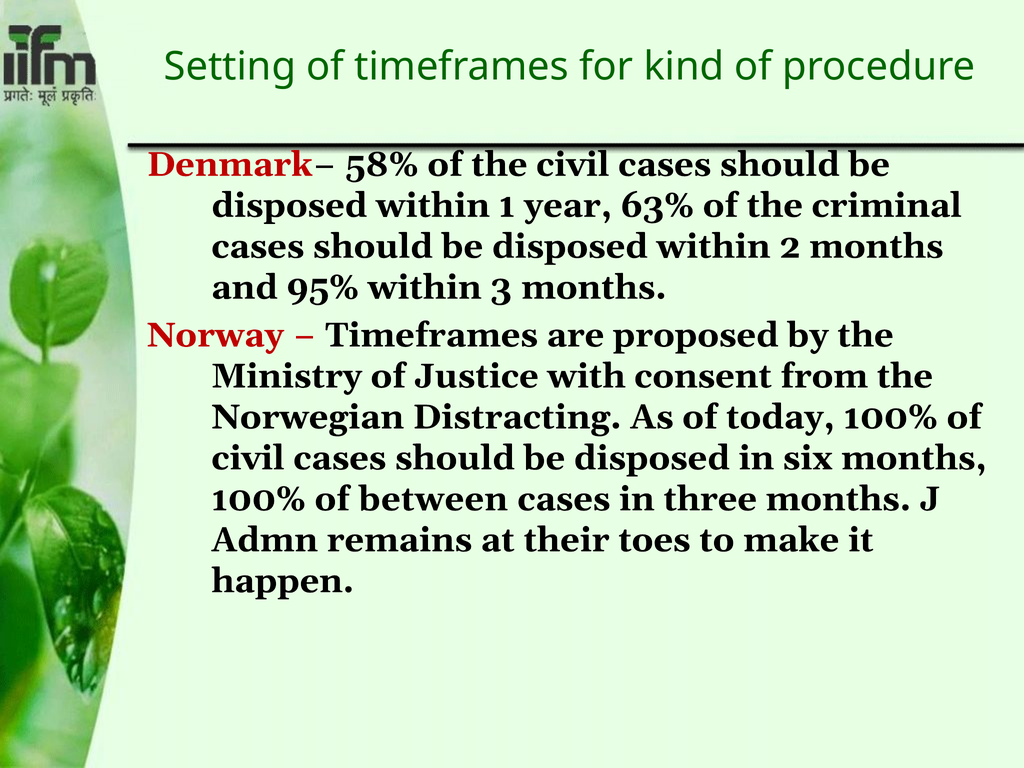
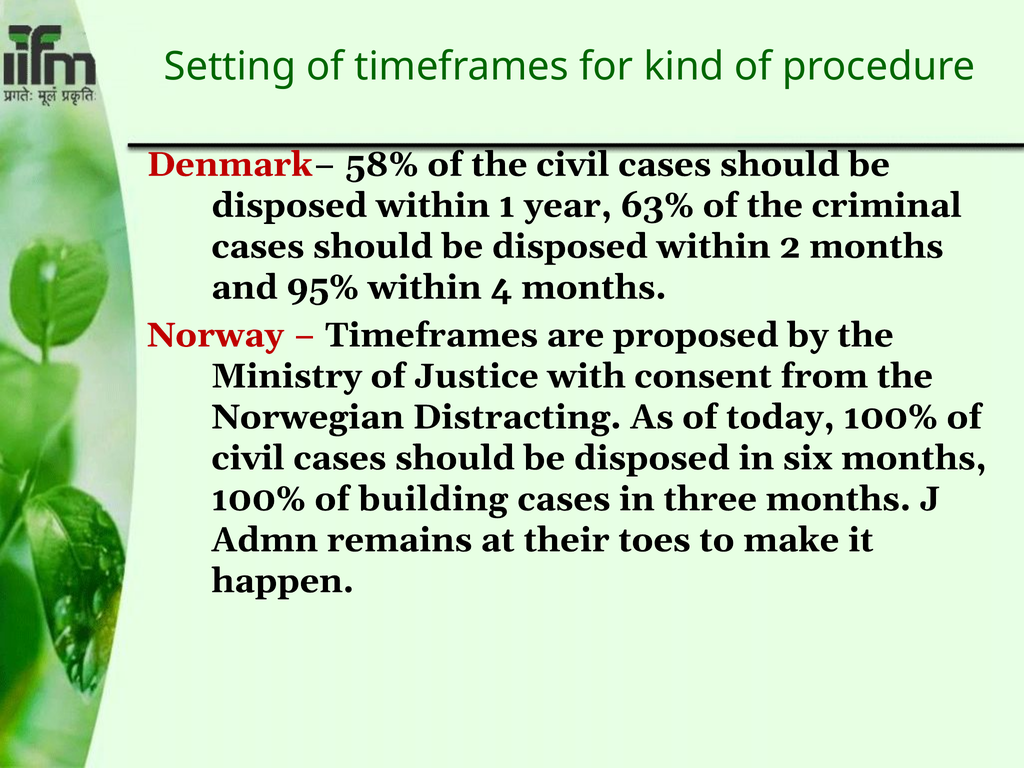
3: 3 -> 4 (501, 287)
between: between -> building (433, 499)
